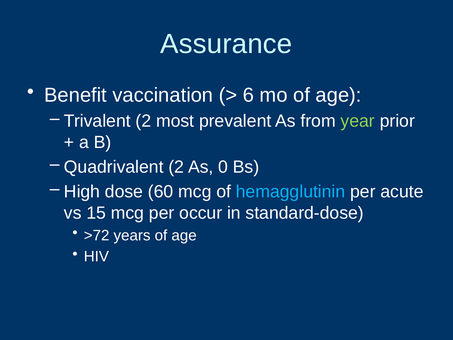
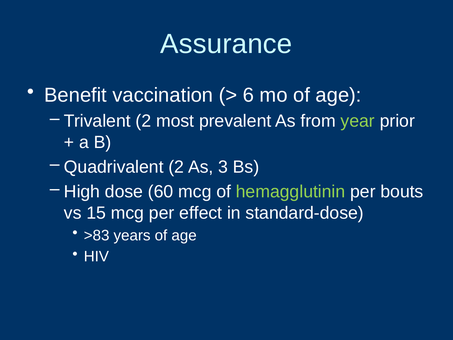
0: 0 -> 3 (223, 167)
hemagglutinin colour: light blue -> light green (291, 192)
acute: acute -> bouts (402, 192)
occur: occur -> effect (201, 213)
>72: >72 -> >83 (97, 235)
